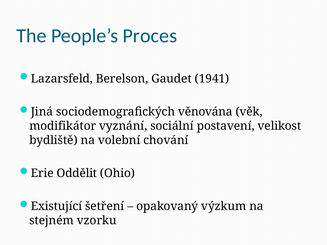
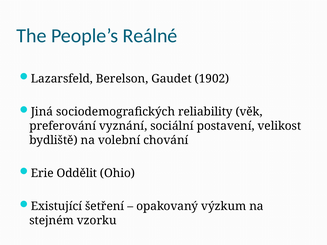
Proces: Proces -> Reálné (150, 36)
1941: 1941 -> 1902 (212, 79)
věnována: věnována -> reliability (205, 112)
modifikátor: modifikátor -> preferování (63, 126)
